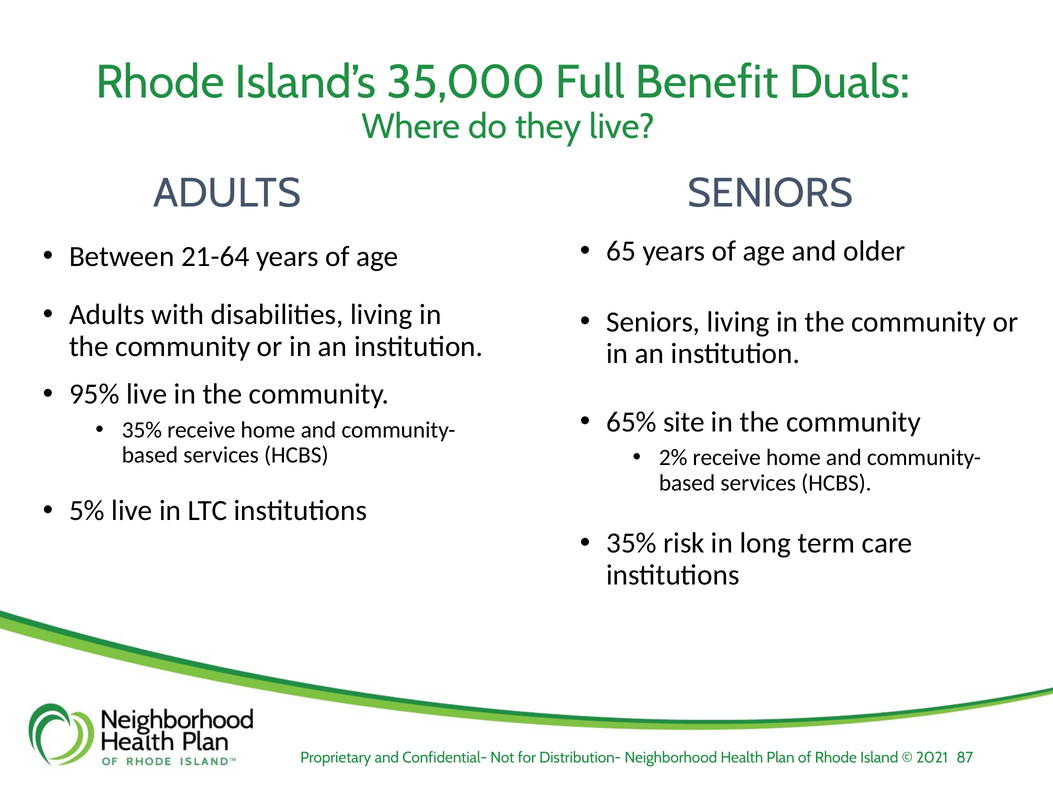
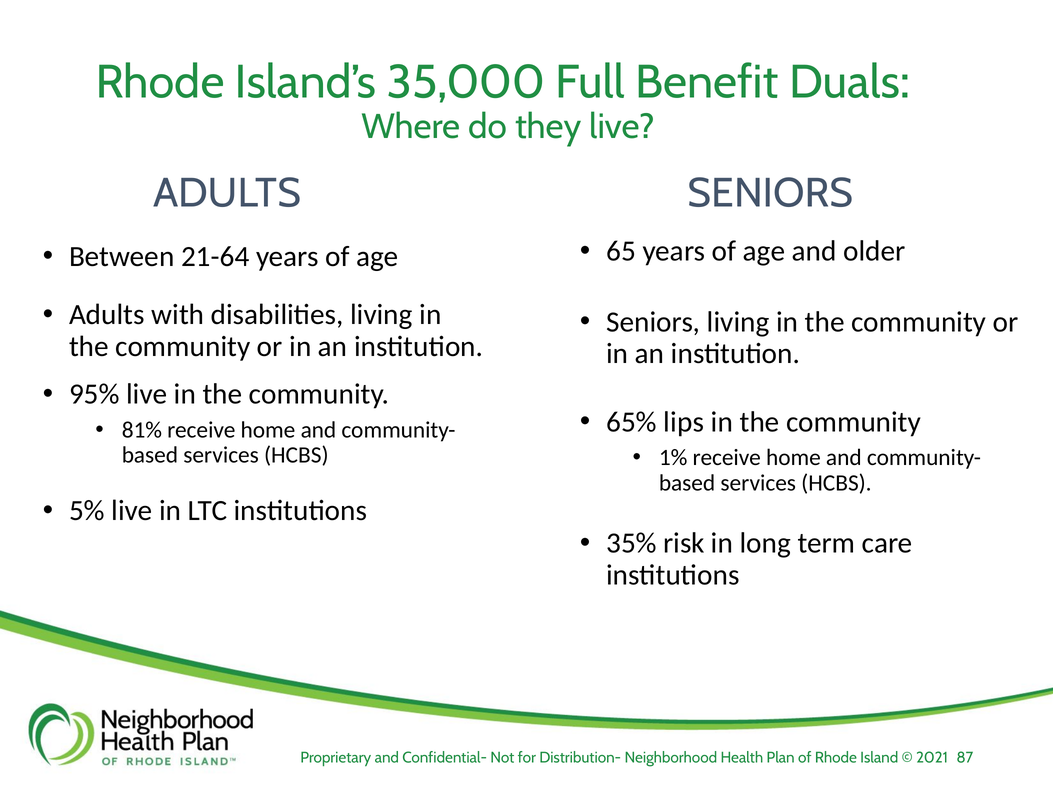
site: site -> lips (684, 422)
35%: 35% -> 81% (142, 430)
2%: 2% -> 1% (673, 458)
